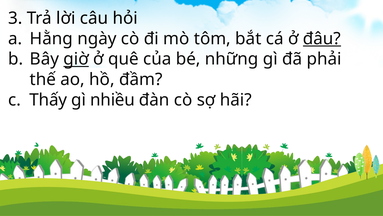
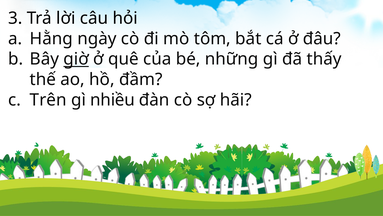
đâu underline: present -> none (322, 39)
phải: phải -> thấy (324, 59)
Thấy: Thấy -> Trên (48, 100)
